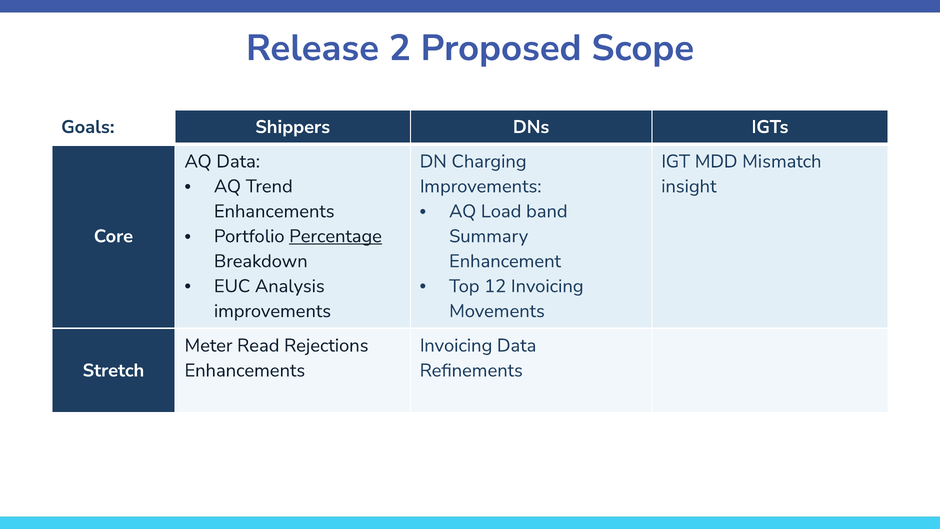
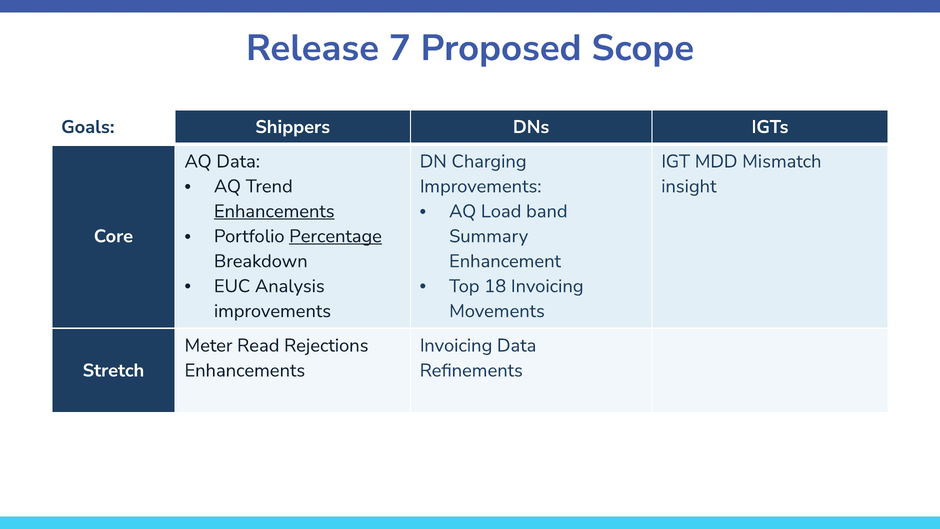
2: 2 -> 7 (400, 48)
Enhancements underline: none -> present (274, 211)
12: 12 -> 18 (495, 286)
